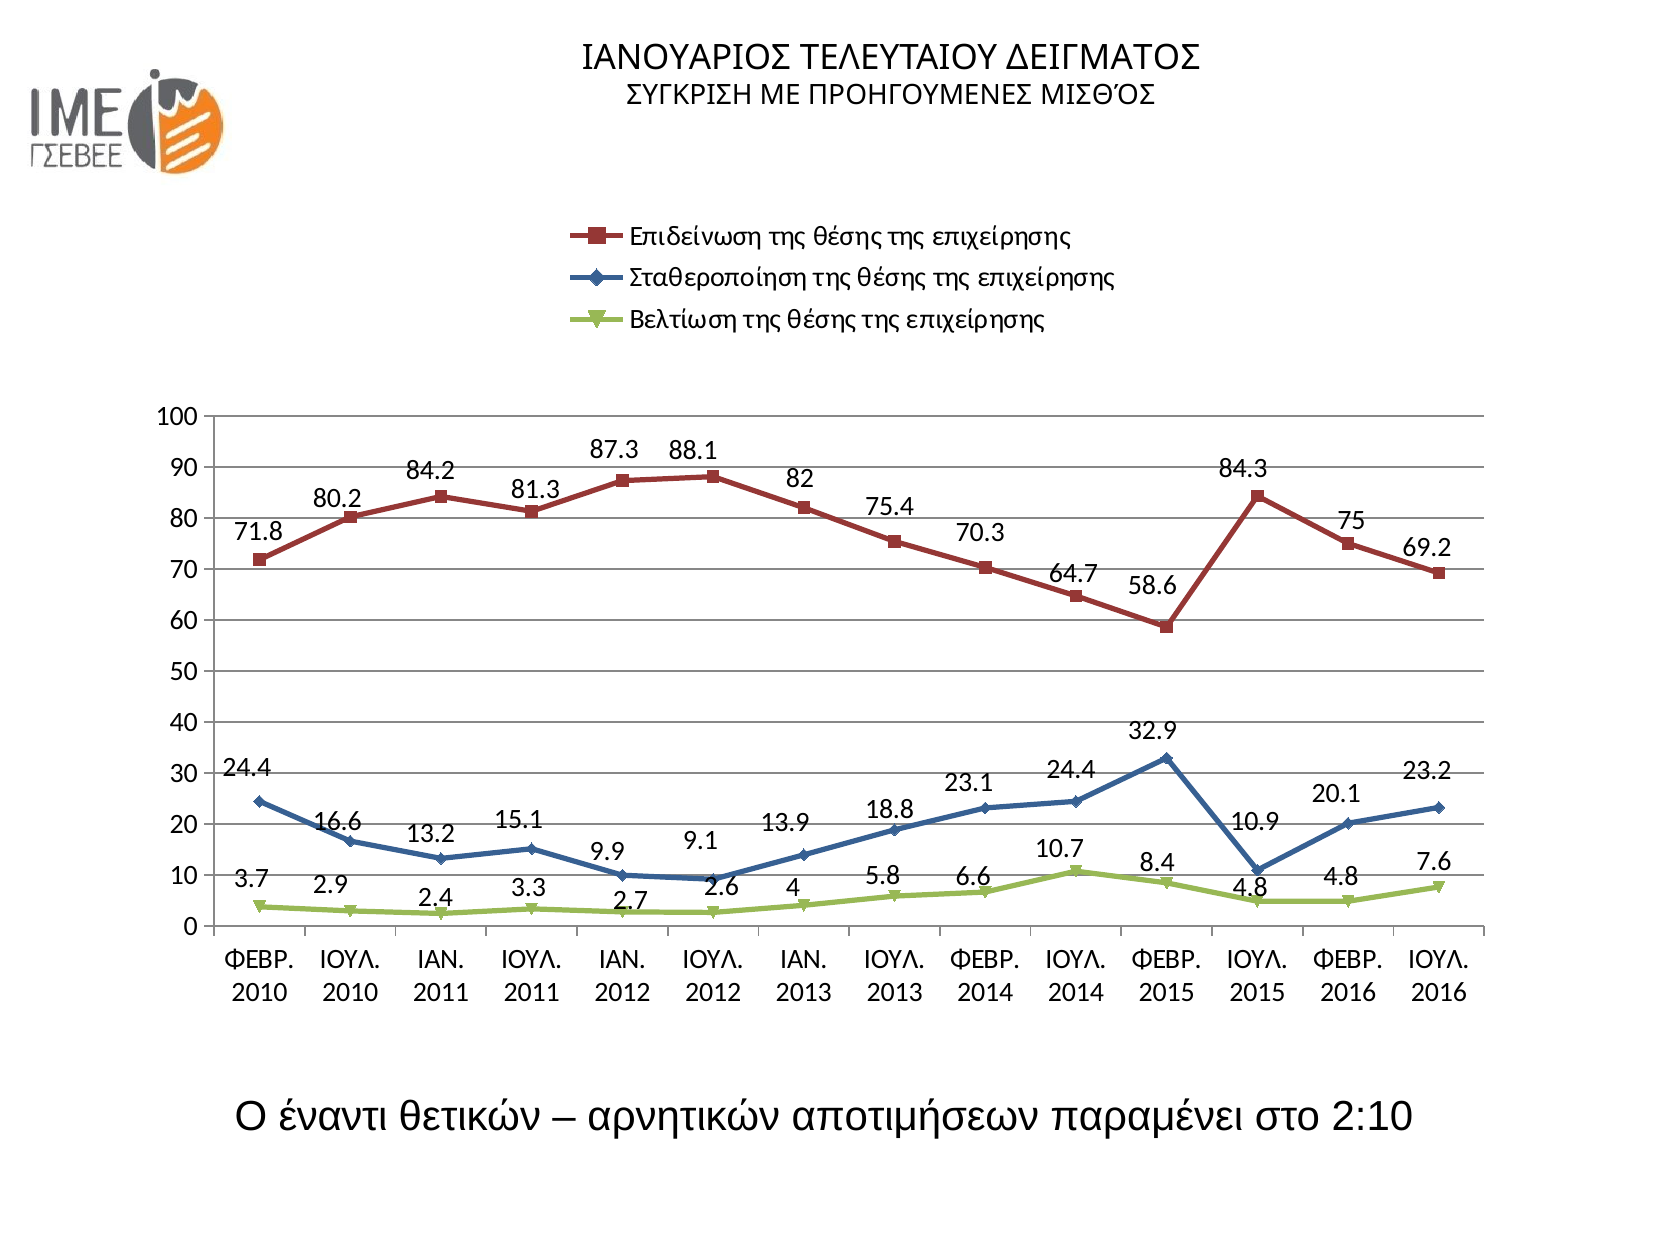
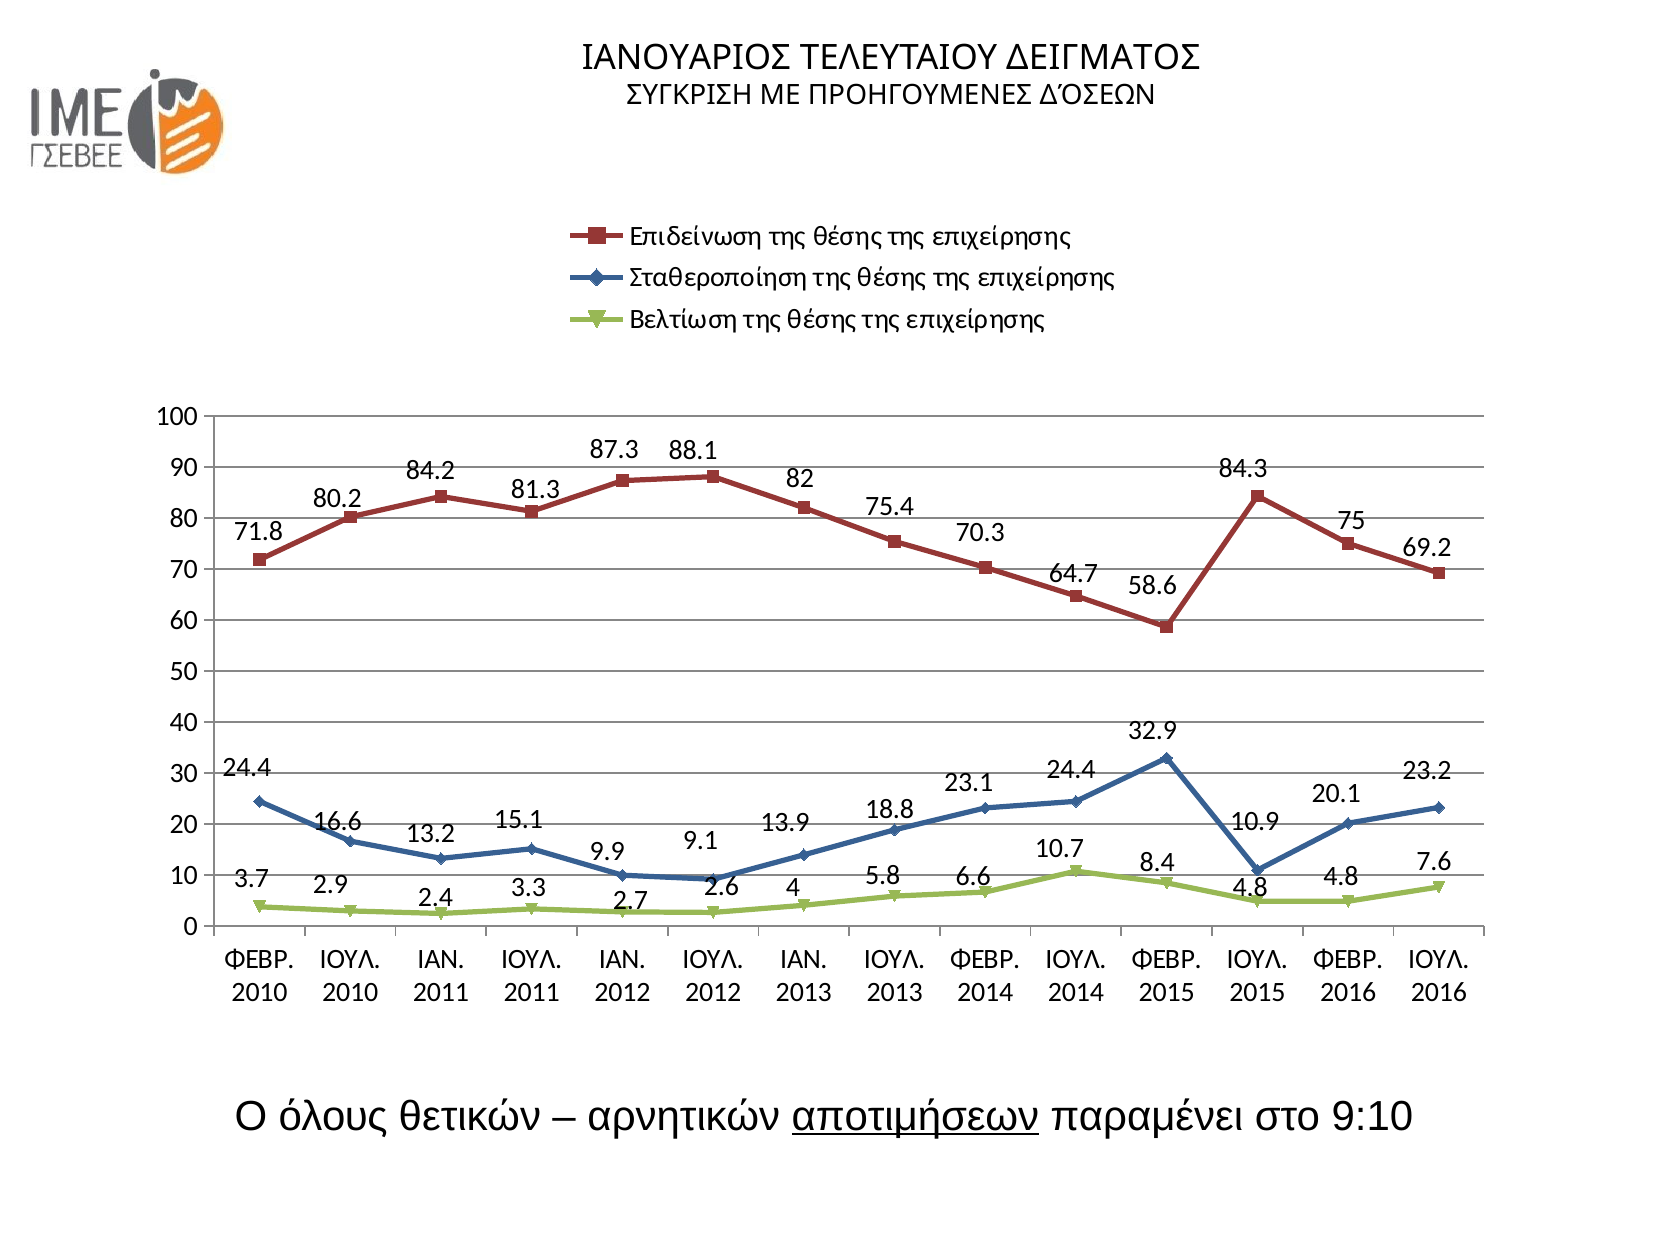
ΜΙΣΘΌΣ: ΜΙΣΘΌΣ -> ΔΌΣΕΩΝ (1098, 95)
έναντι: έναντι -> όλους (333, 1116)
αποτιμήσεων underline: none -> present (915, 1116)
2:10: 2:10 -> 9:10 (1372, 1116)
